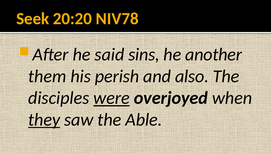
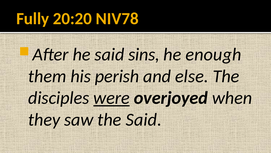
Seek: Seek -> Fully (33, 19)
another: another -> enough (213, 54)
also: also -> else (192, 76)
they underline: present -> none (44, 119)
the Able: Able -> Said (144, 119)
